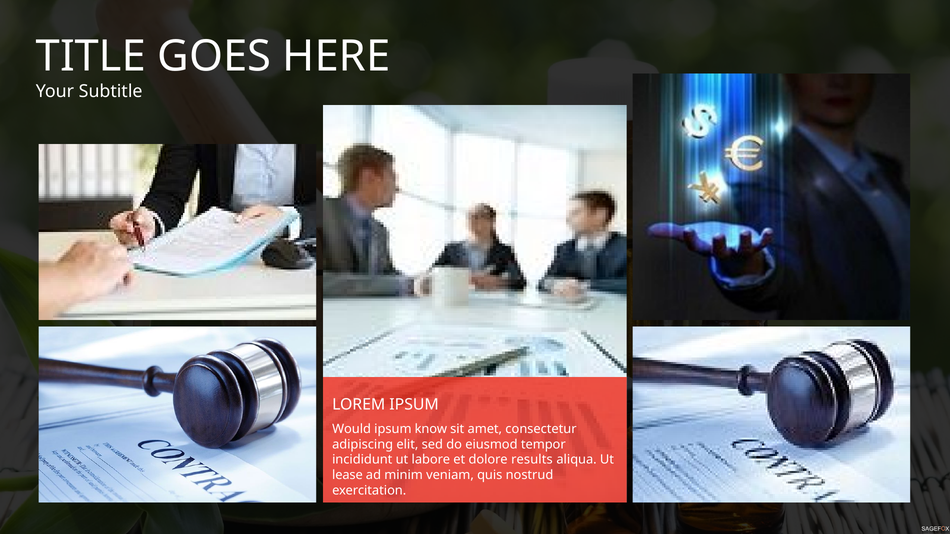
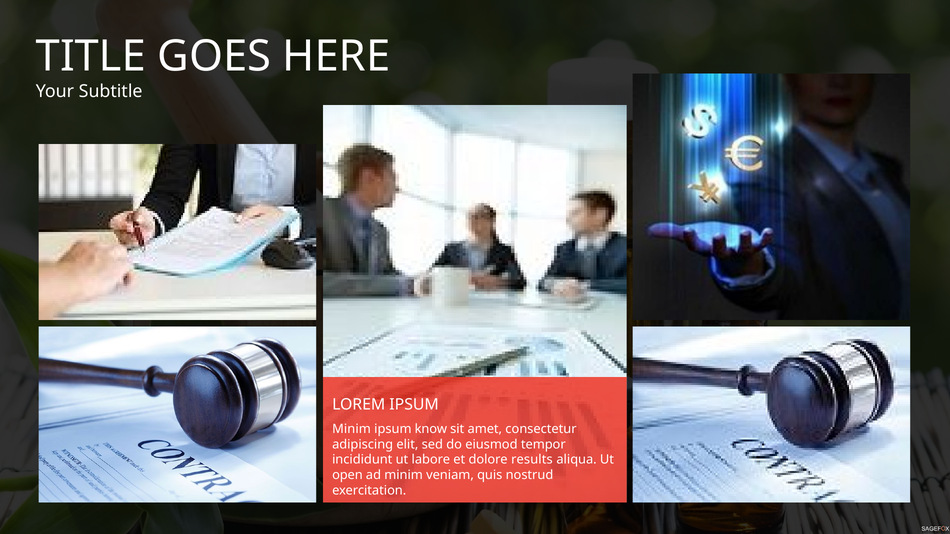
Would: Would -> Minim (351, 429)
lease: lease -> open (347, 475)
